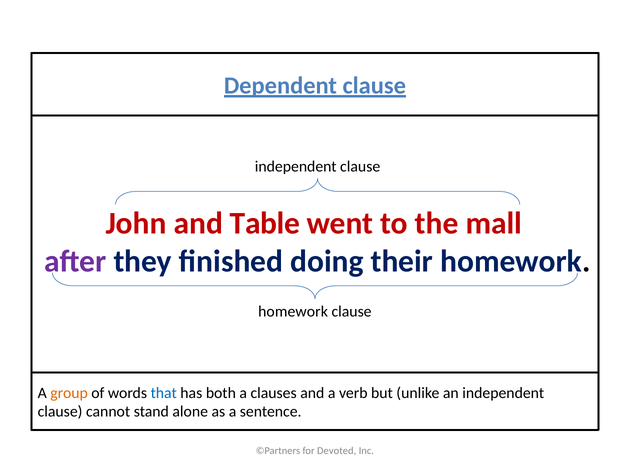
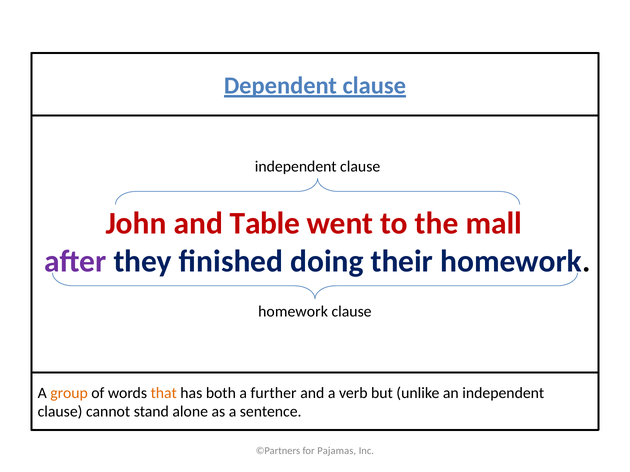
that colour: blue -> orange (164, 393)
clauses: clauses -> further (274, 393)
Devoted: Devoted -> Pajamas (337, 451)
